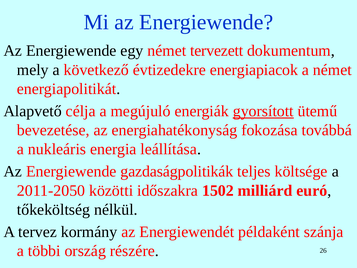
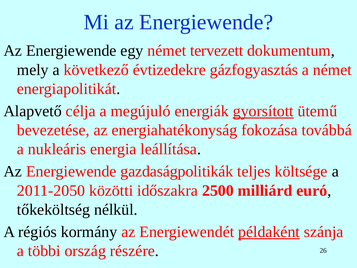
energiapiacok: energiapiacok -> gázfogyasztás (254, 70)
1502: 1502 -> 2500 (218, 190)
tervez: tervez -> régiós (37, 232)
példaként underline: none -> present (269, 232)
